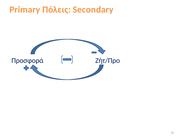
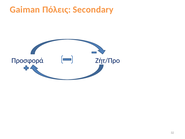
Primary: Primary -> Gaiman (25, 10)
